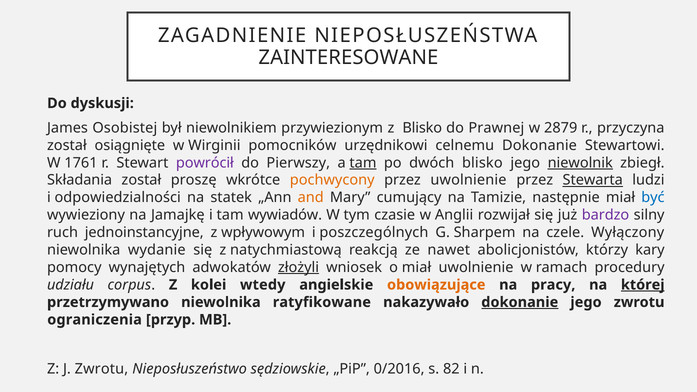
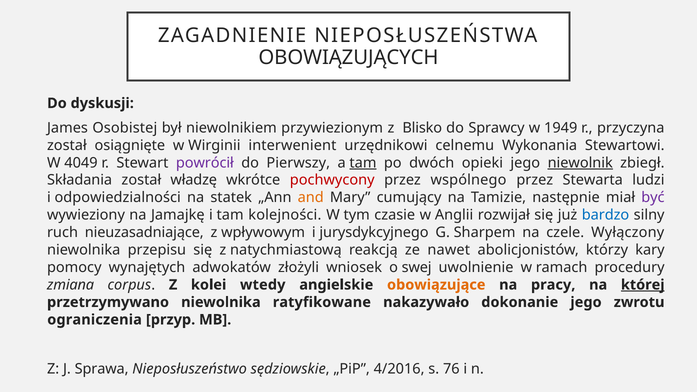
ZAINTERESOWANE: ZAINTERESOWANE -> OBOWIĄZUJĄCYCH (348, 57)
Prawnej: Prawnej -> Sprawcy (497, 128)
2879: 2879 -> 1949 (561, 128)
pomocników: pomocników -> interwenient (292, 145)
celnemu Dokonanie: Dokonanie -> Wykonania (540, 145)
1761: 1761 -> 4049 (81, 163)
dwóch blisko: blisko -> opieki (482, 163)
proszę: proszę -> władzę (194, 180)
pochwycony colour: orange -> red (332, 180)
przez uwolnienie: uwolnienie -> wspólnego (469, 180)
Stewarta underline: present -> none (593, 180)
być colour: blue -> purple (653, 198)
wywiadów: wywiadów -> kolejności (285, 215)
bardzo colour: purple -> blue (606, 215)
jednoinstancyjne: jednoinstancyjne -> nieuzasadniające (144, 233)
poszczególnych: poszczególnych -> jurysdykcyjnego (374, 233)
wydanie: wydanie -> przepisu (157, 250)
złożyli underline: present -> none (299, 267)
o miał: miał -> swej (417, 267)
udziału: udziału -> zmiana (71, 285)
dokonanie underline: present -> none (520, 302)
J Zwrotu: Zwrotu -> Sprawa (102, 369)
0/2016: 0/2016 -> 4/2016 (399, 369)
82: 82 -> 76 (451, 369)
